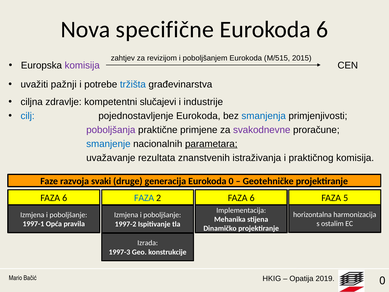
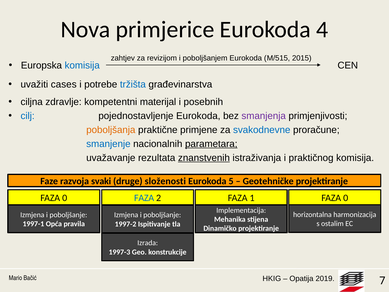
specifične: specifične -> primjerice (165, 30)
Eurokoda 6: 6 -> 4 (322, 30)
komisija colour: purple -> blue (82, 65)
pažnji: pažnji -> cases (64, 84)
slučajevi: slučajevi -> materijal (158, 102)
industrije: industrije -> posebnih (203, 102)
smanjenja colour: blue -> purple (264, 116)
poboljšanja colour: purple -> orange (111, 130)
svakodnevne colour: purple -> blue (262, 130)
znanstvenih underline: none -> present (204, 158)
generacija: generacija -> složenosti (165, 181)
Eurokoda 0: 0 -> 5 (231, 181)
6: 6 -> 0 (65, 198)
6: 6 -> 1 (252, 198)
5: 5 -> 0 (346, 198)
Bačić 0: 0 -> 7 (382, 281)
